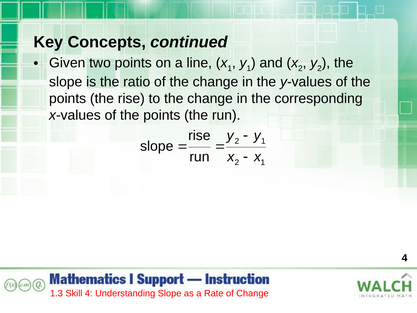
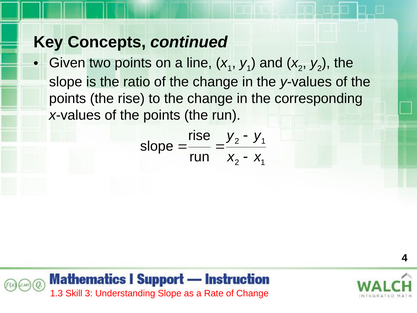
Skill 4: 4 -> 3 (89, 293)
